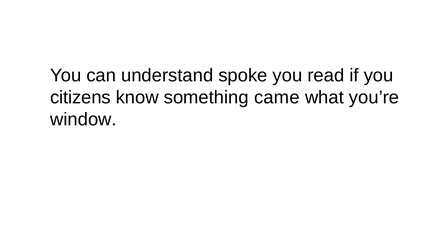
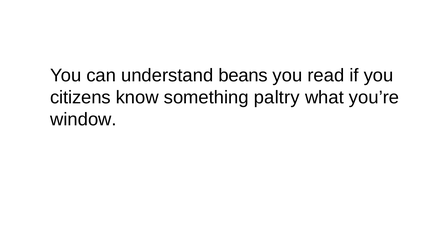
spoke: spoke -> beans (243, 76)
came: came -> paltry (277, 98)
